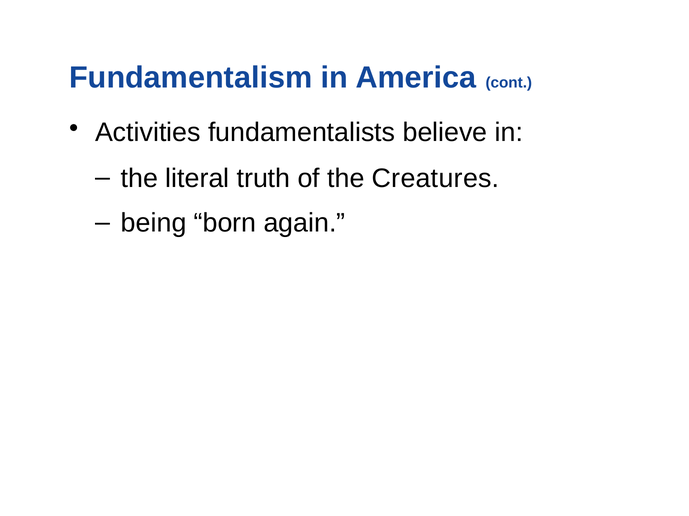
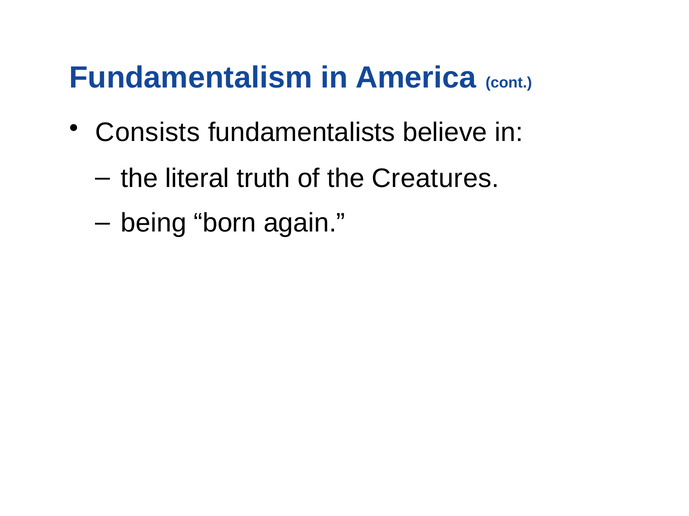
Activities: Activities -> Consists (148, 133)
